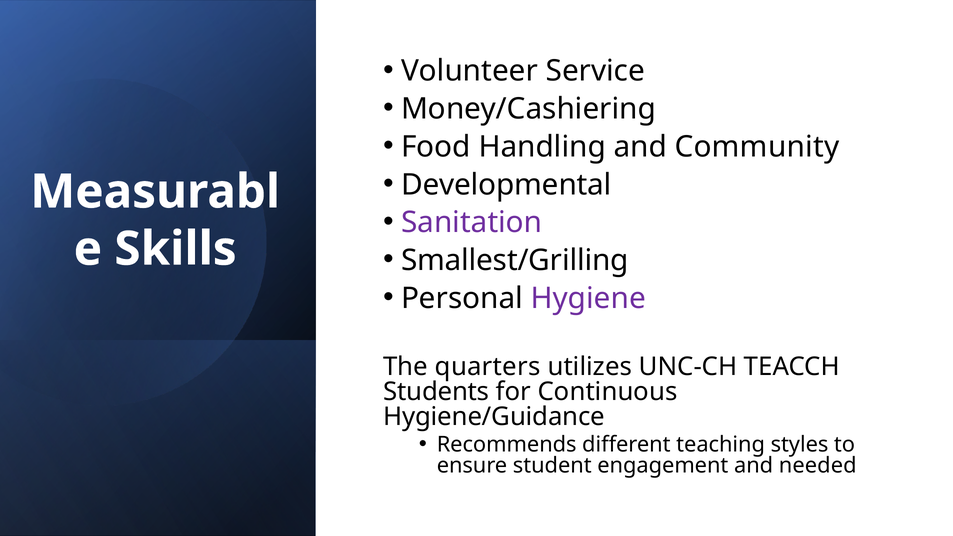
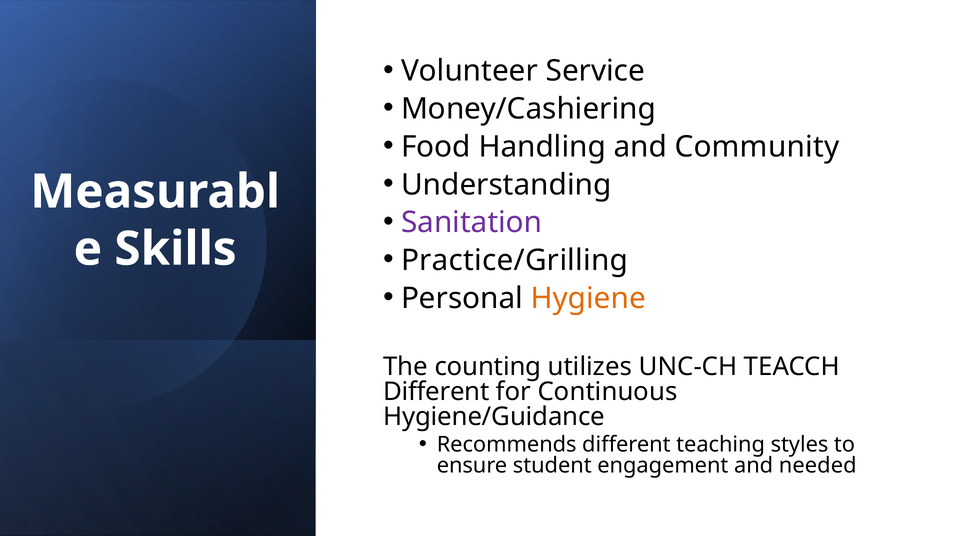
Developmental: Developmental -> Understanding (506, 185)
Smallest/Grilling: Smallest/Grilling -> Practice/Grilling (515, 261)
Hygiene colour: purple -> orange (588, 298)
quarters: quarters -> counting (488, 367)
Students: Students -> Different (436, 392)
